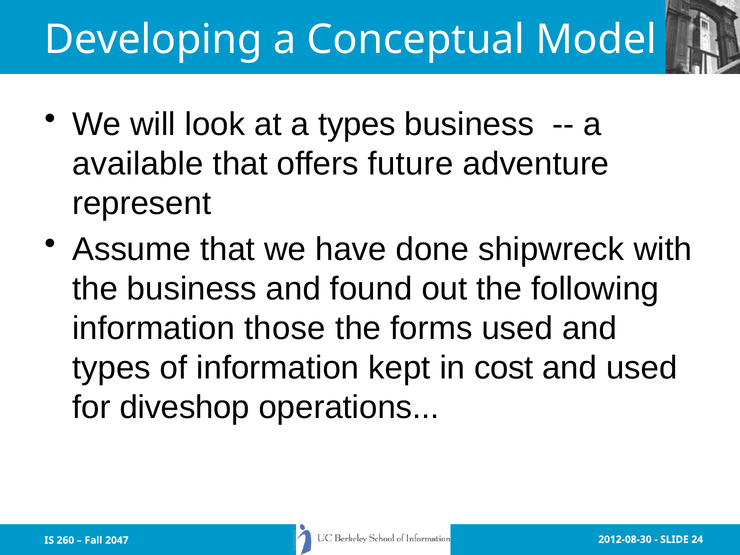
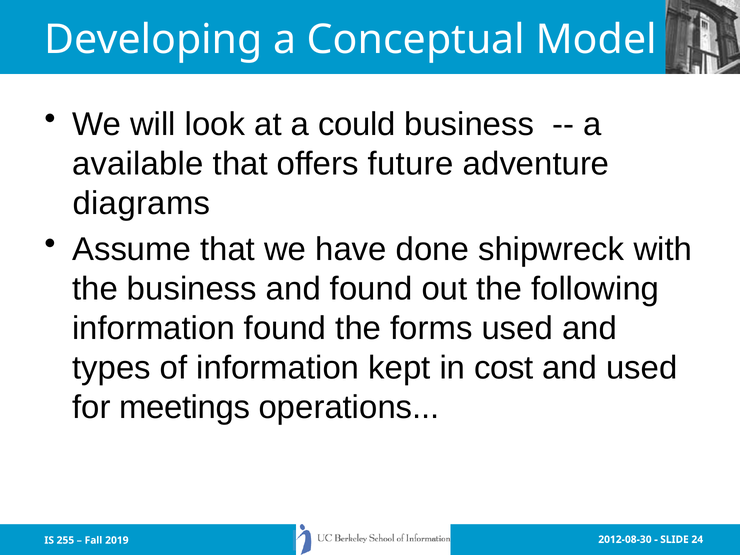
a types: types -> could (357, 124)
represent: represent -> diagrams (141, 203)
information those: those -> found (285, 328)
diveshop: diveshop -> meetings (185, 407)
260: 260 -> 255 (65, 540)
2047: 2047 -> 2019 (117, 540)
